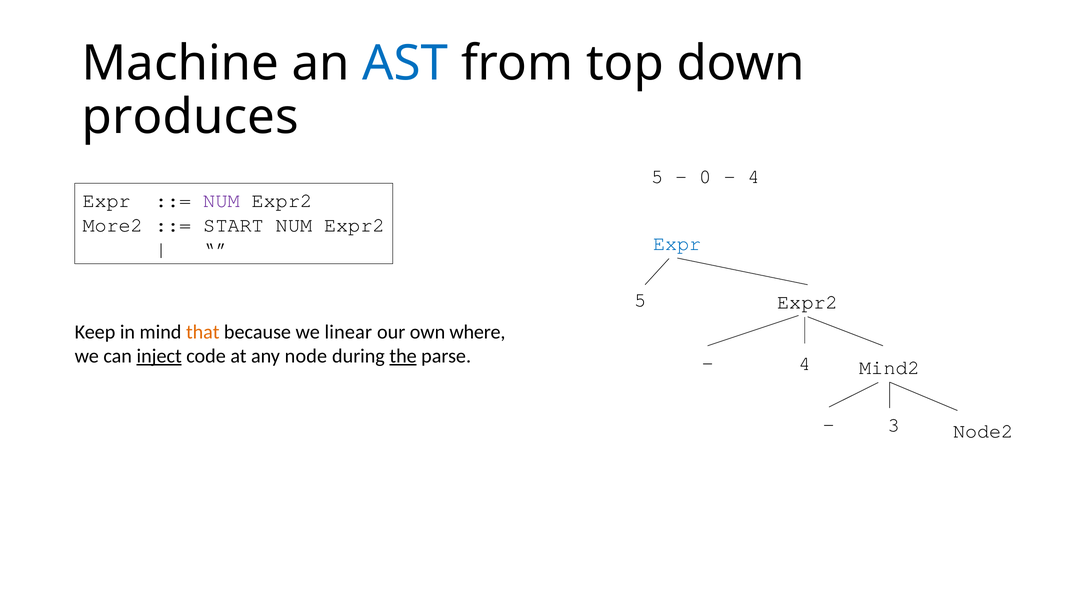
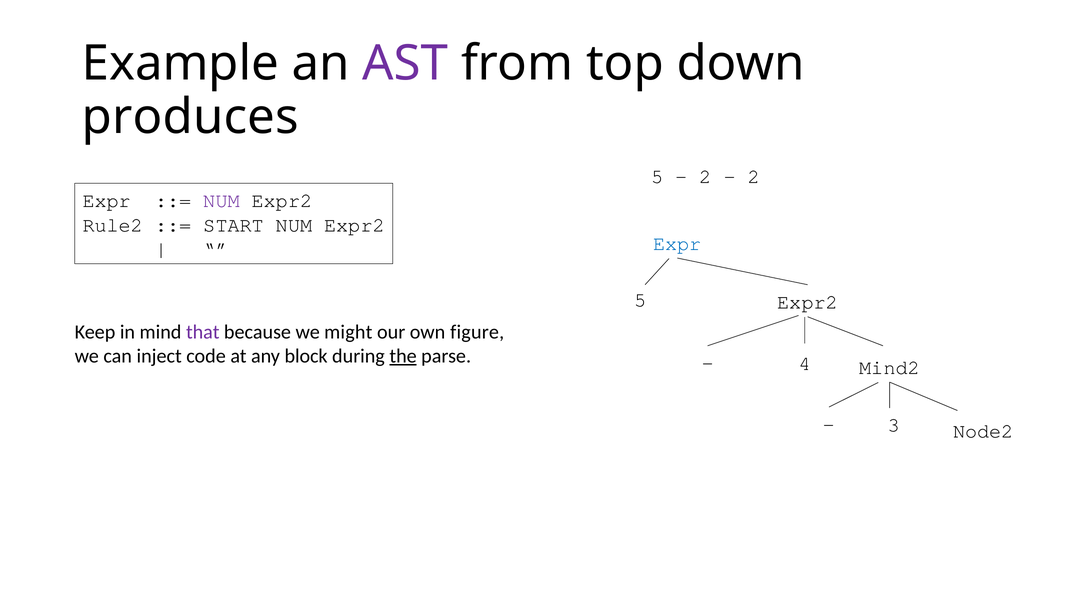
Machine: Machine -> Example (180, 64)
AST colour: blue -> purple (405, 64)
0: 0 -> 2 (705, 176)
4: 4 -> 2 (754, 176)
More2: More2 -> Rule2 (113, 225)
that colour: orange -> purple (203, 332)
linear: linear -> might (348, 332)
where: where -> figure (477, 332)
inject underline: present -> none (159, 356)
node: node -> block (306, 356)
